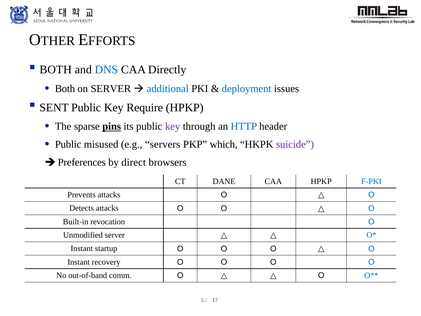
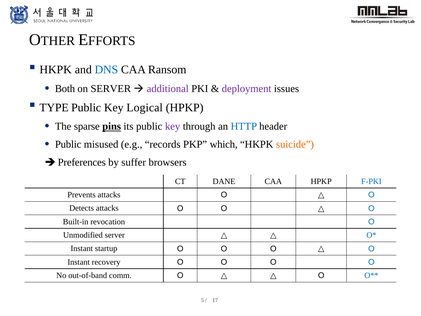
BOTH: BOTH -> HKPK (56, 70)
Directly: Directly -> Ransom (167, 70)
additional colour: blue -> purple (168, 89)
deployment colour: blue -> purple (247, 89)
SENT: SENT -> TYPE (54, 107)
Require: Require -> Logical (145, 107)
servers: servers -> records (163, 144)
suicide colour: purple -> orange (295, 144)
direct: direct -> suffer (134, 162)
